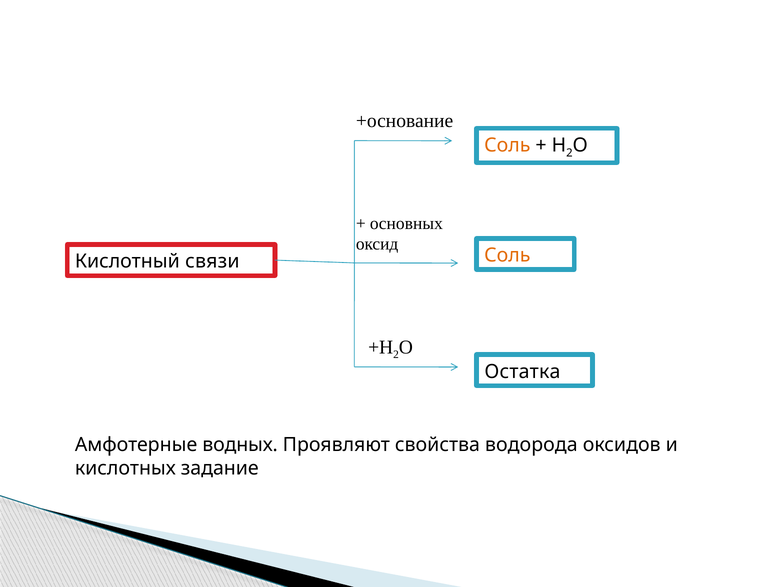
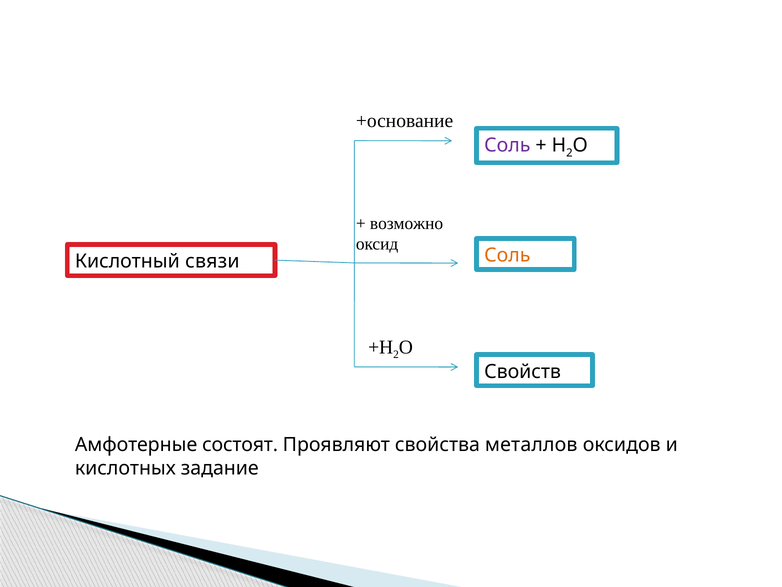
Соль colour: orange -> purple (507, 145)
основных: основных -> возможно (407, 223)
Остатка: Остатка -> Свойств (523, 371)
водных: водных -> состоят (240, 445)
водорода: водорода -> металлов (531, 445)
